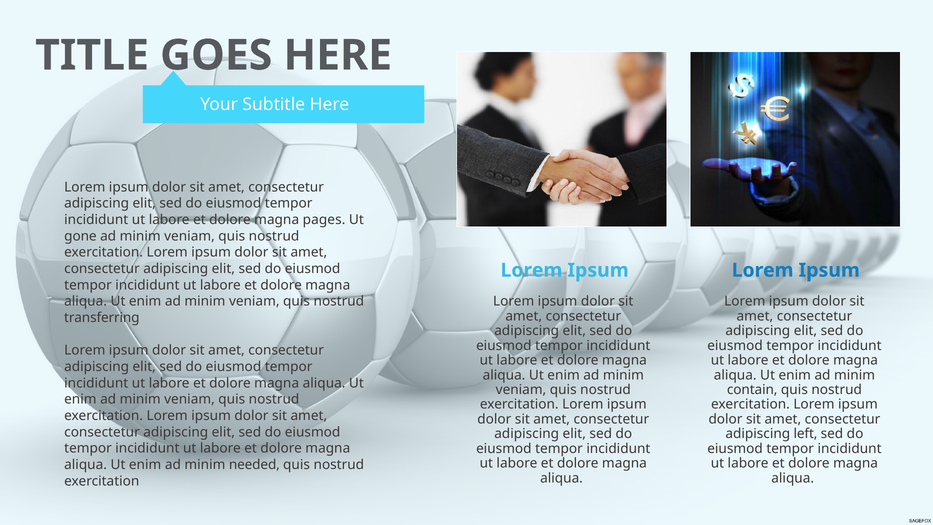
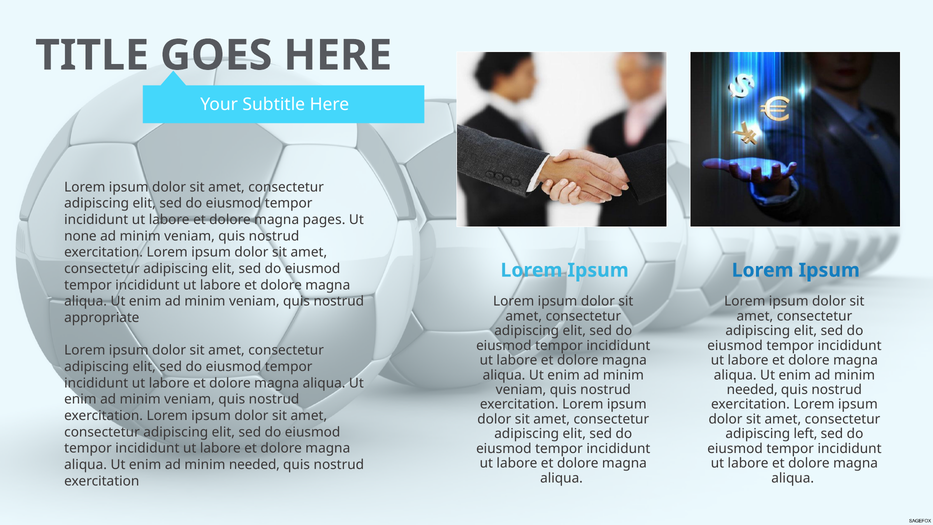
gone: gone -> none (80, 236)
transferring: transferring -> appropriate (102, 318)
contain: contain -> needed (752, 390)
